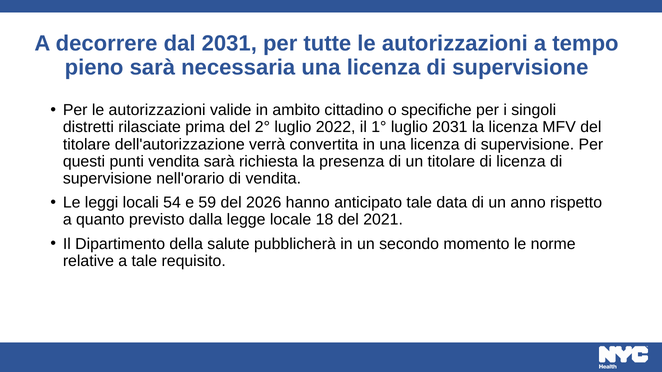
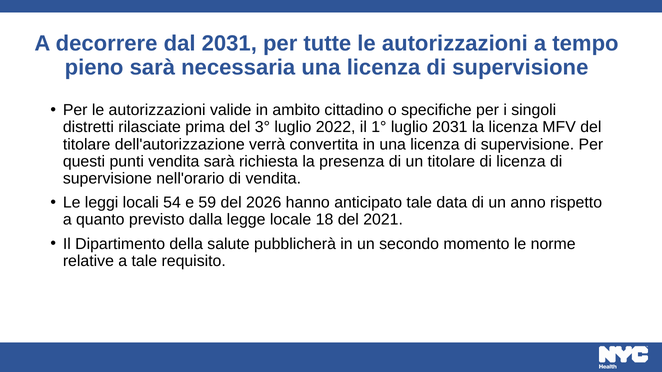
2°: 2° -> 3° (262, 127)
